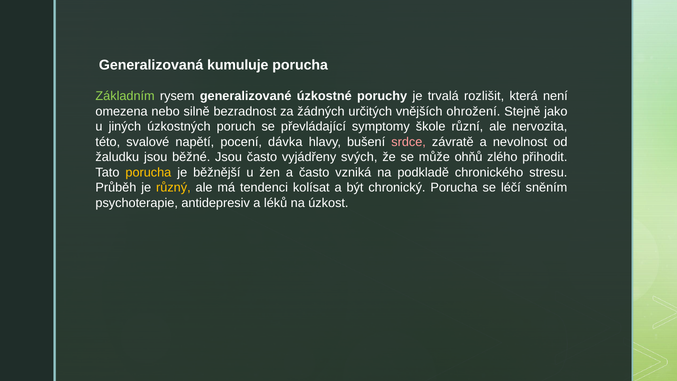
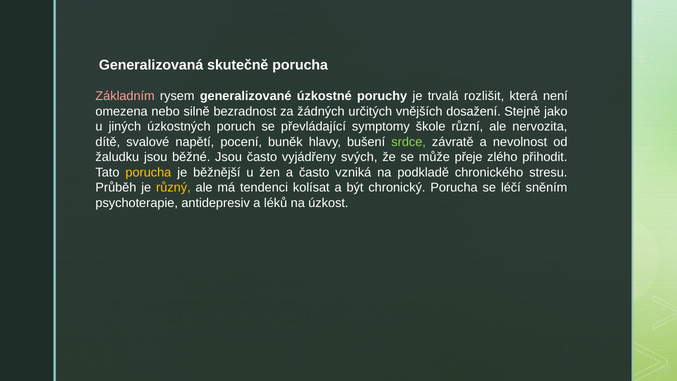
kumuluje: kumuluje -> skutečně (238, 65)
Základním colour: light green -> pink (125, 96)
ohrožení: ohrožení -> dosažení (474, 111)
této: této -> dítě (108, 142)
dávka: dávka -> buněk (285, 142)
srdce colour: pink -> light green (409, 142)
ohňů: ohňů -> přeje (469, 157)
